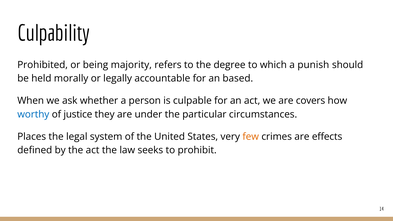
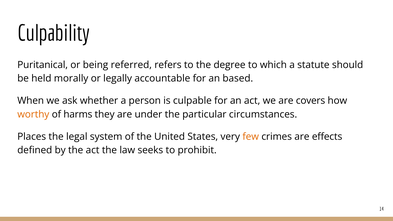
Prohibited: Prohibited -> Puritanical (43, 65)
majority: majority -> referred (131, 65)
punish: punish -> statute (313, 65)
worthy colour: blue -> orange (33, 114)
justice: justice -> harms (78, 114)
